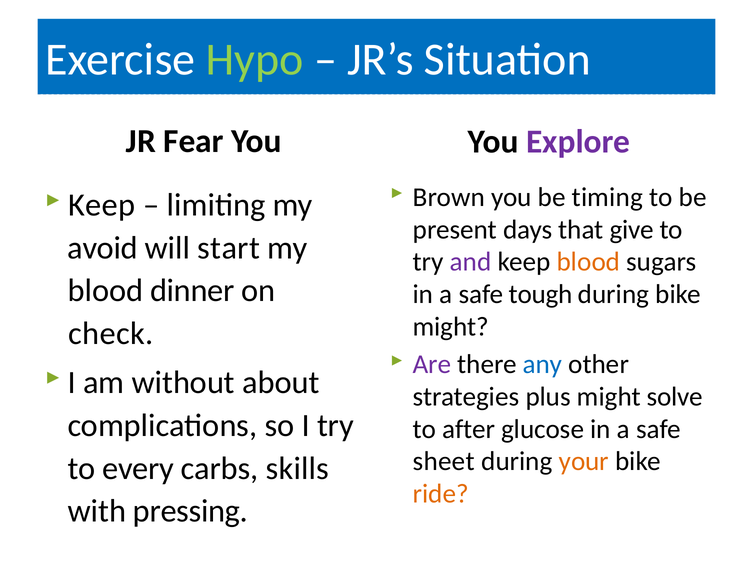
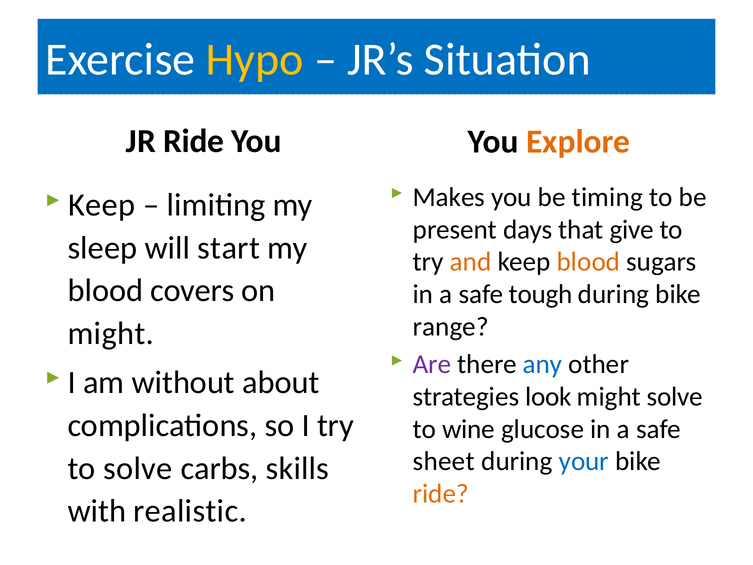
Hypo colour: light green -> yellow (255, 60)
JR Fear: Fear -> Ride (194, 141)
Explore colour: purple -> orange (578, 142)
Brown: Brown -> Makes (449, 197)
avoid: avoid -> sleep (102, 248)
and colour: purple -> orange (471, 262)
dinner: dinner -> covers (192, 291)
might: might -> range (451, 326)
check: check -> might (111, 333)
plus: plus -> look (548, 397)
after: after -> wine (469, 429)
your colour: orange -> blue (584, 461)
to every: every -> solve (138, 468)
pressing: pressing -> realistic (190, 511)
